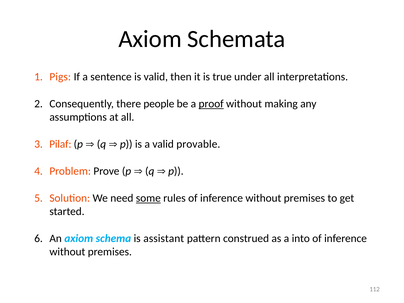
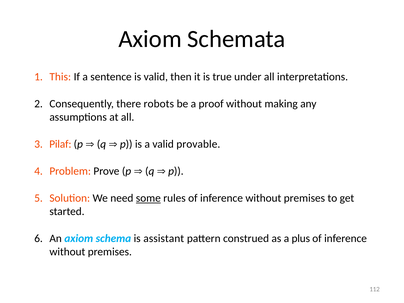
Pigs: Pigs -> This (60, 77)
people: people -> robots (159, 104)
proof underline: present -> none (211, 104)
into: into -> plus (301, 238)
